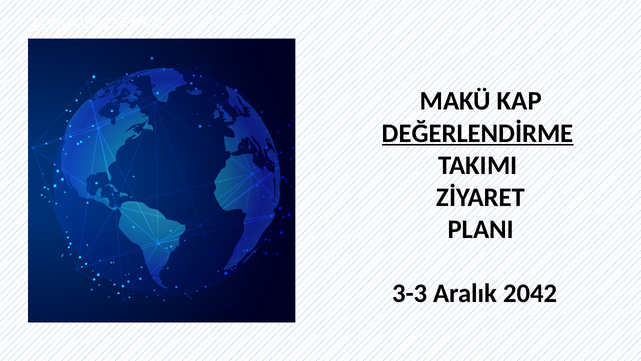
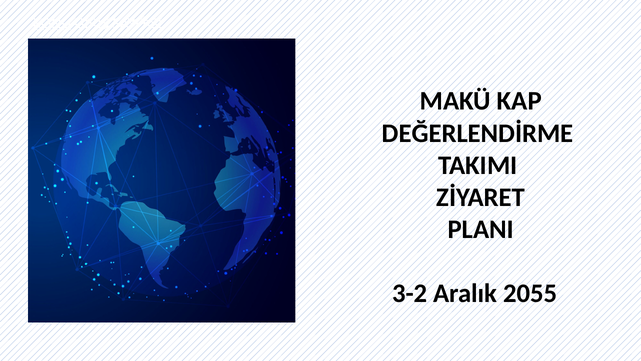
DEĞERLENDİRME underline: present -> none (478, 133)
3-3: 3-3 -> 3-2 (410, 293)
2042: 2042 -> 2055 (530, 293)
